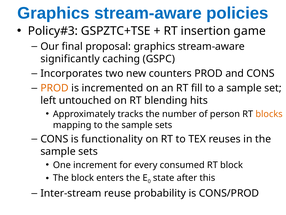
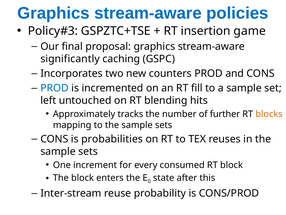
PROD colour: orange -> blue (55, 88)
person: person -> further (225, 114)
functionality: functionality -> probabilities (112, 139)
